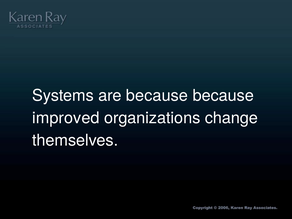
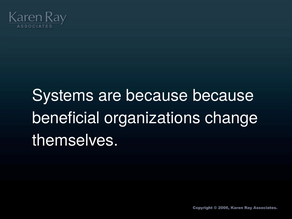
improved: improved -> beneficial (66, 118)
